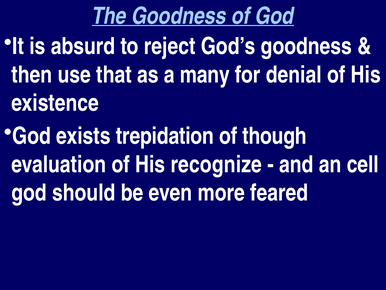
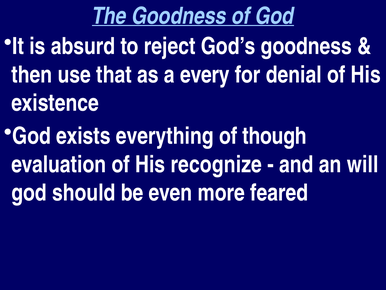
many: many -> every (205, 75)
trepidation: trepidation -> everything (165, 136)
cell: cell -> will (363, 164)
